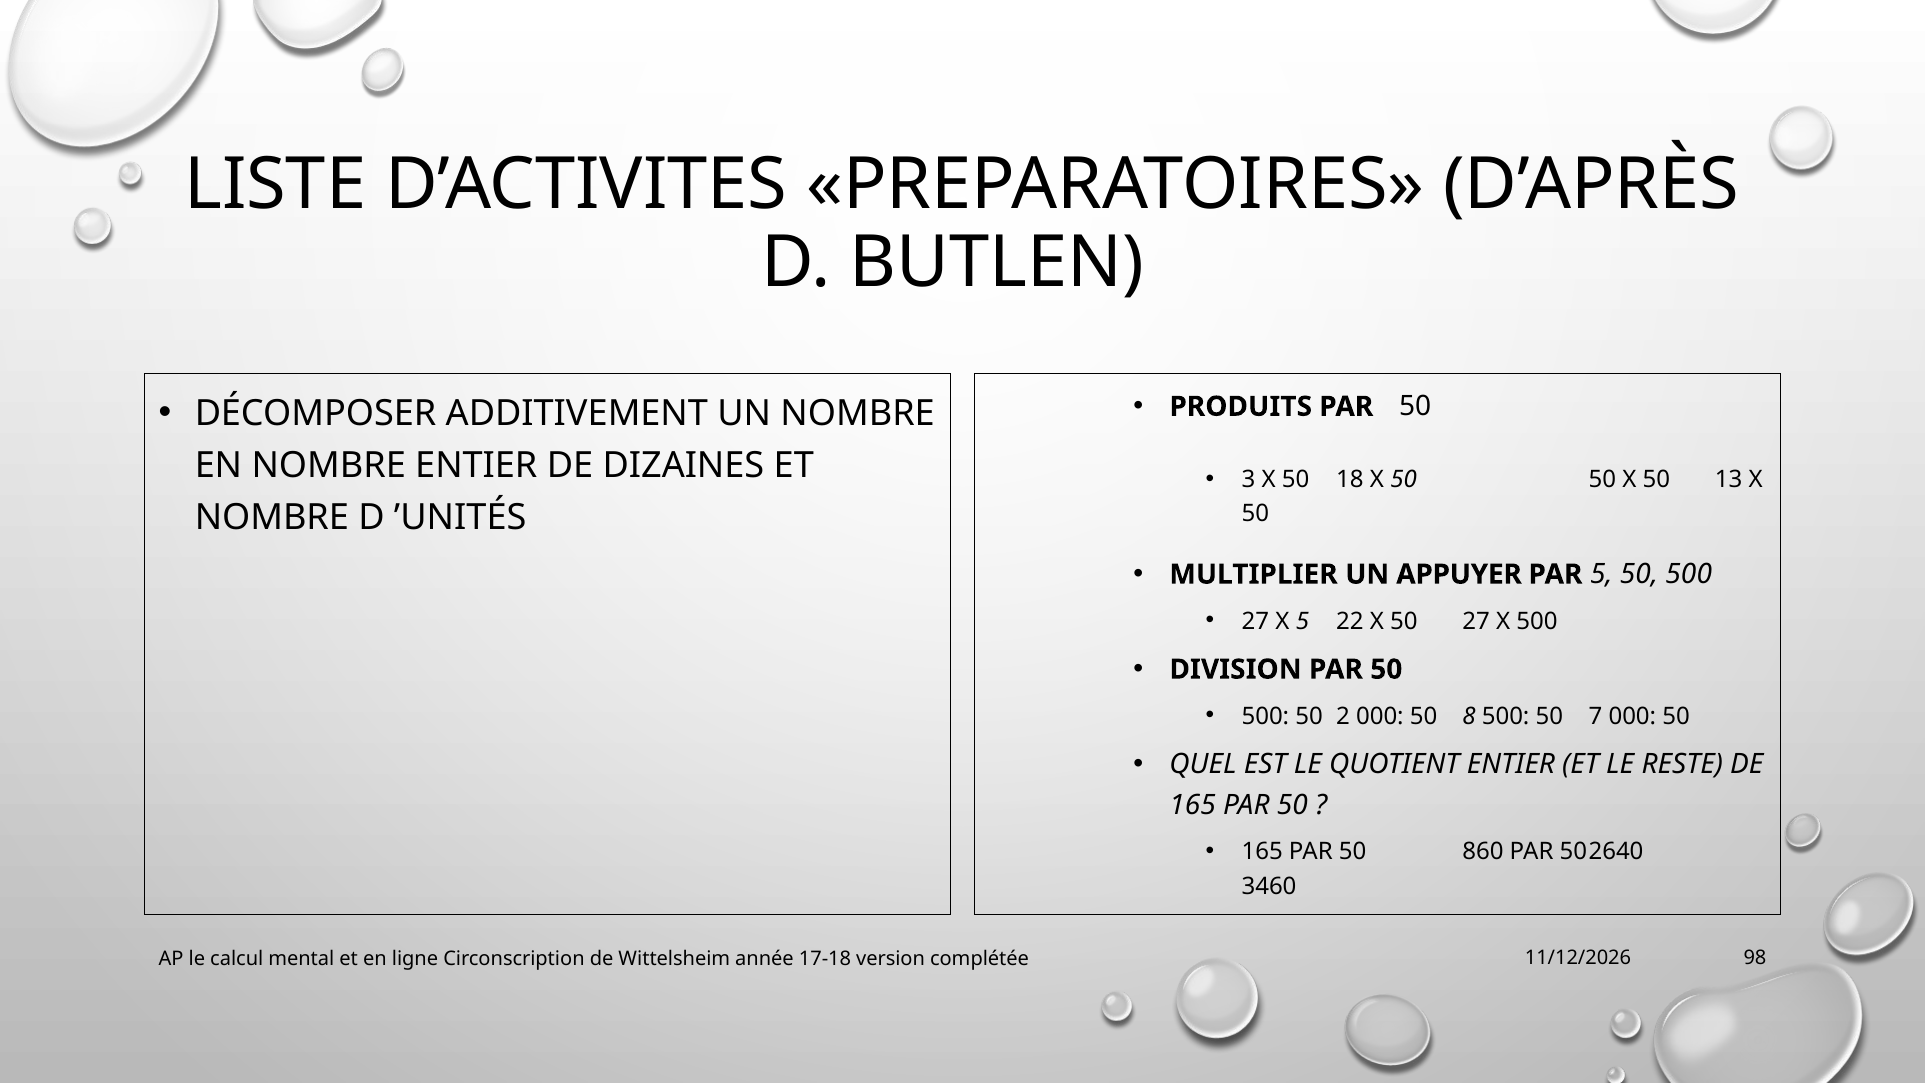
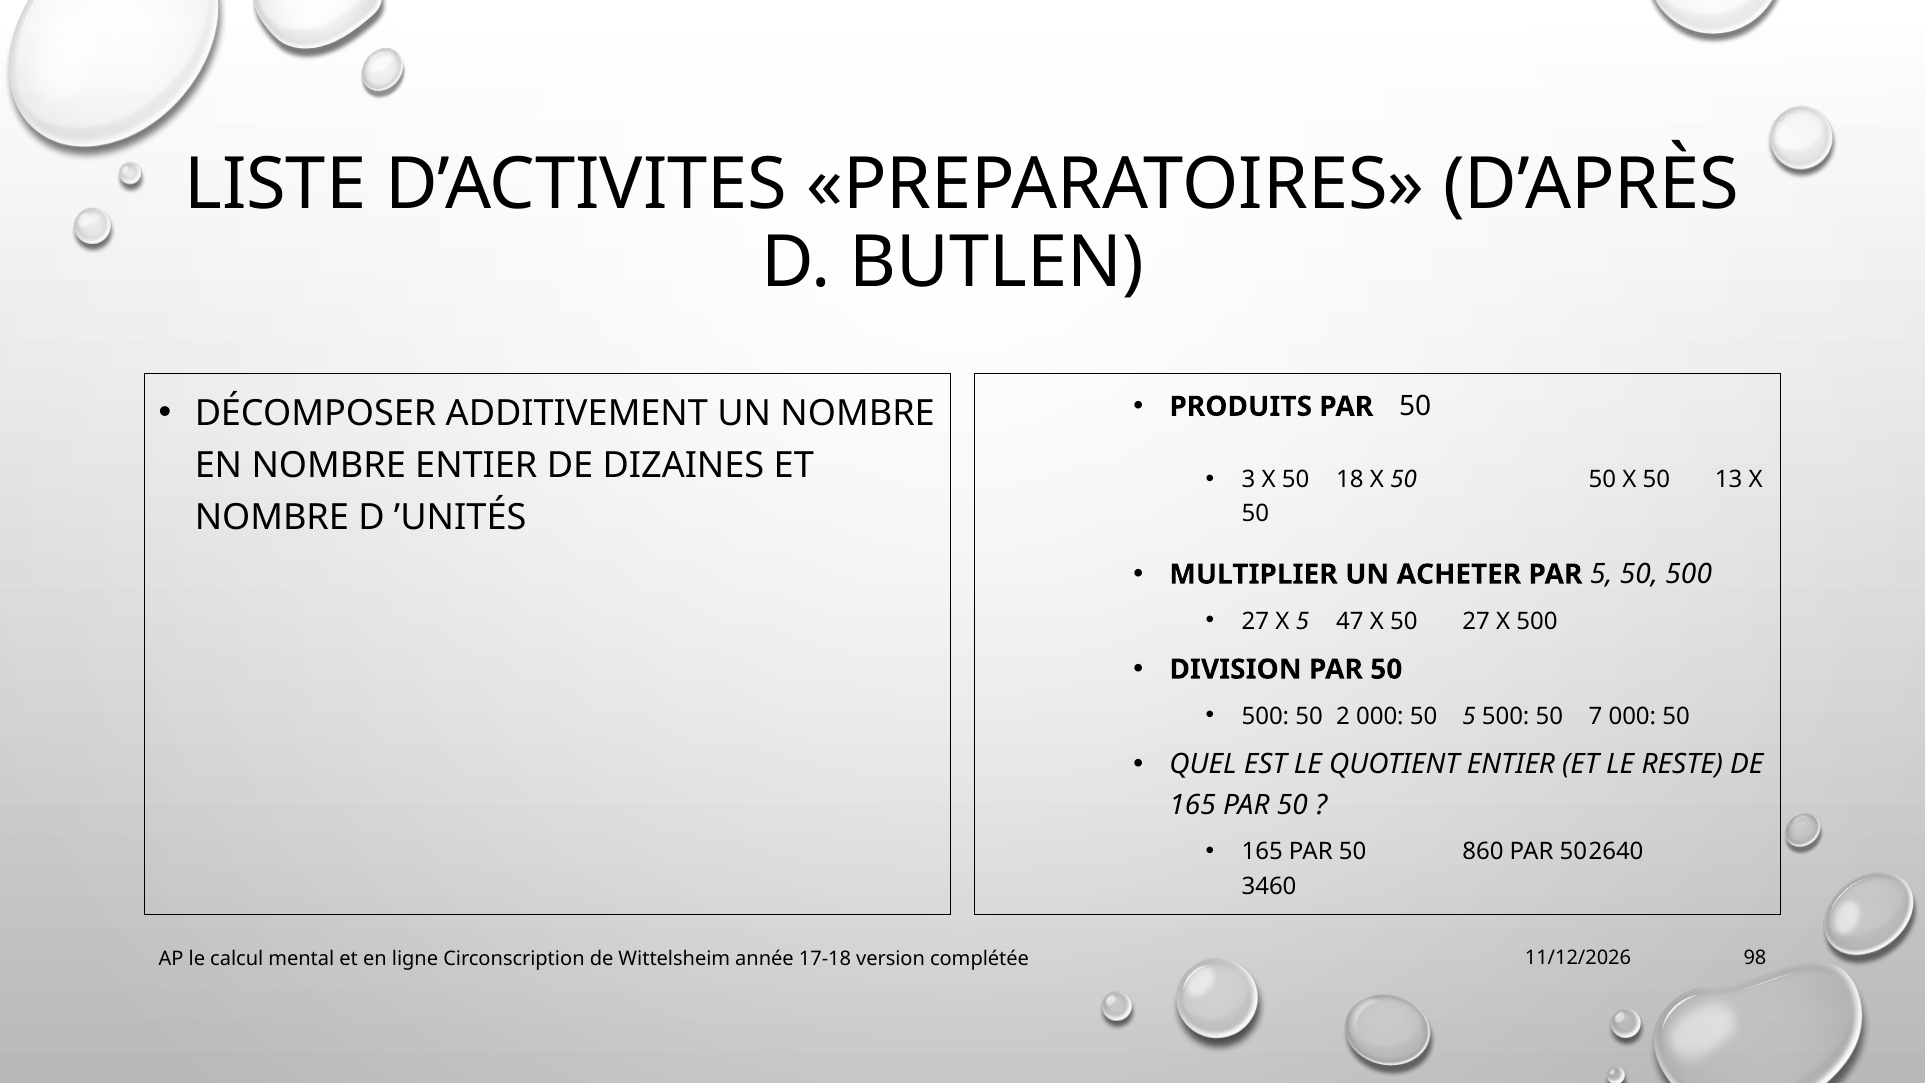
APPUYER: APPUYER -> ACHETER (1459, 574)
22: 22 -> 47 (1350, 621)
50 8: 8 -> 5 (1469, 716)
